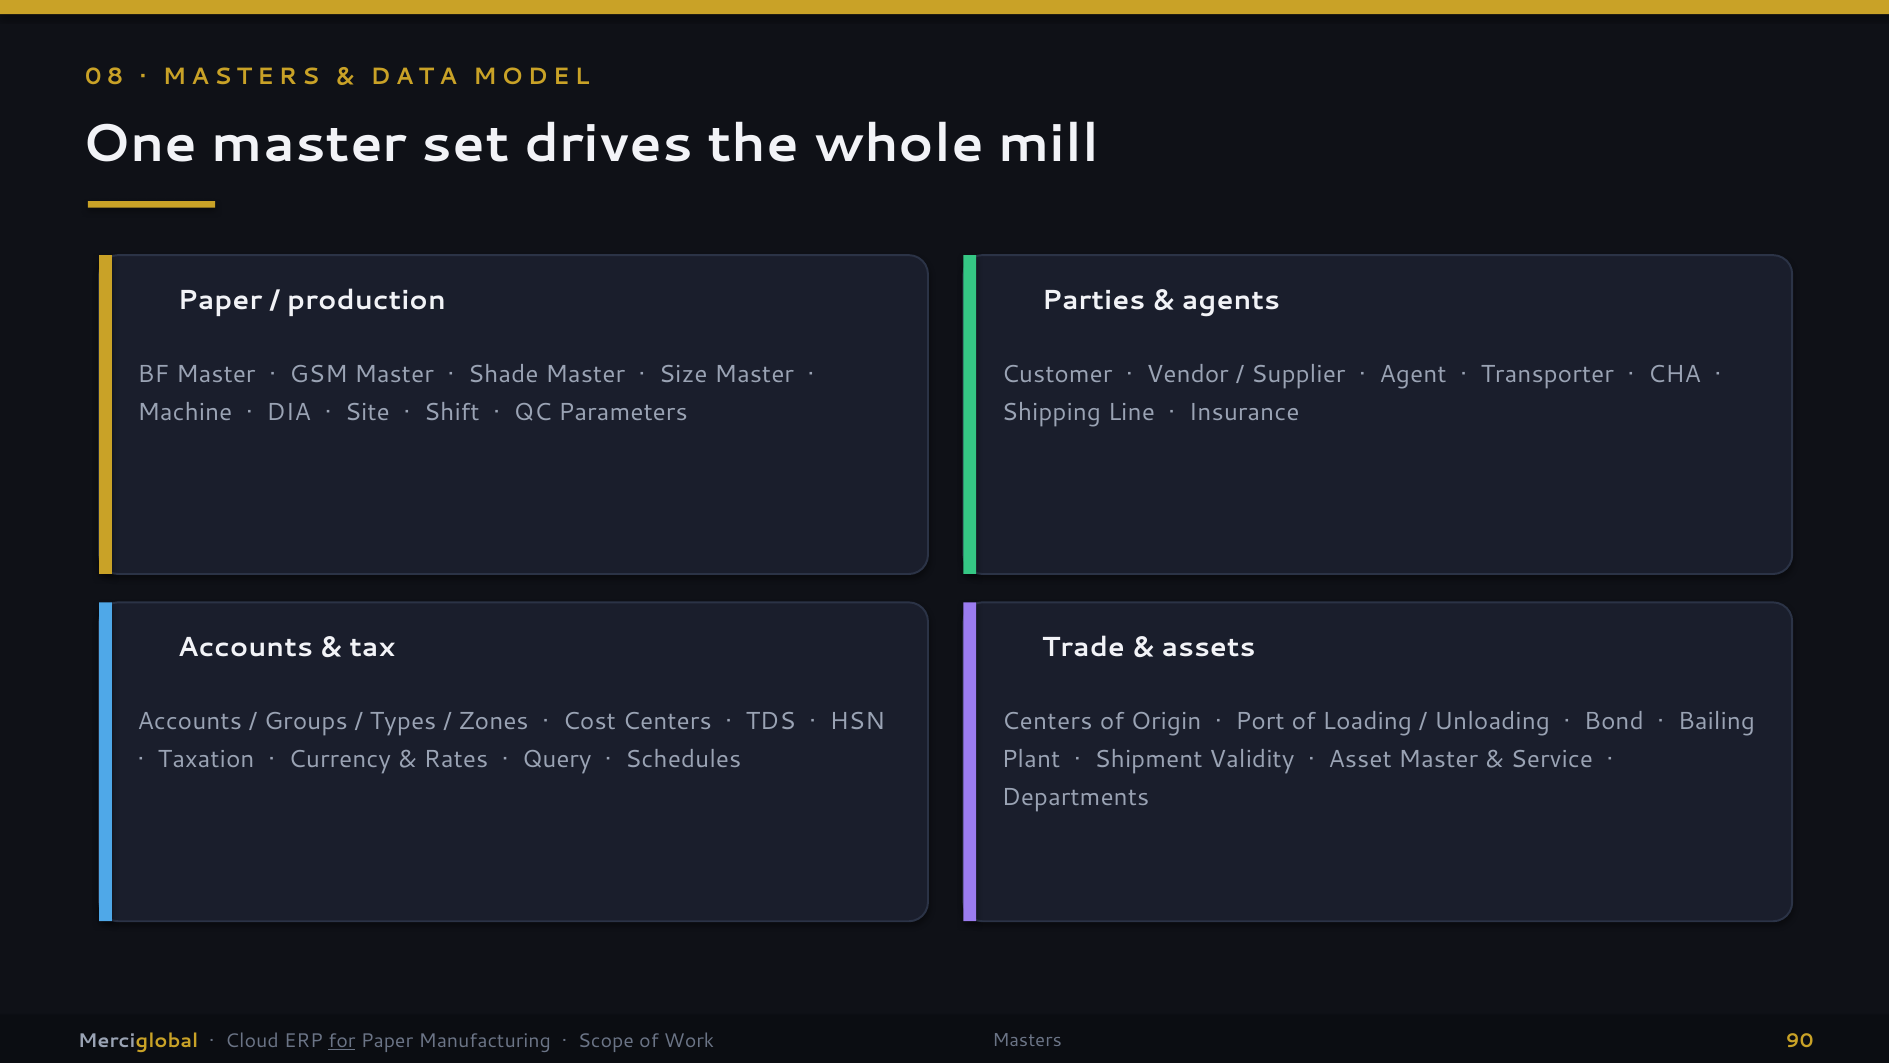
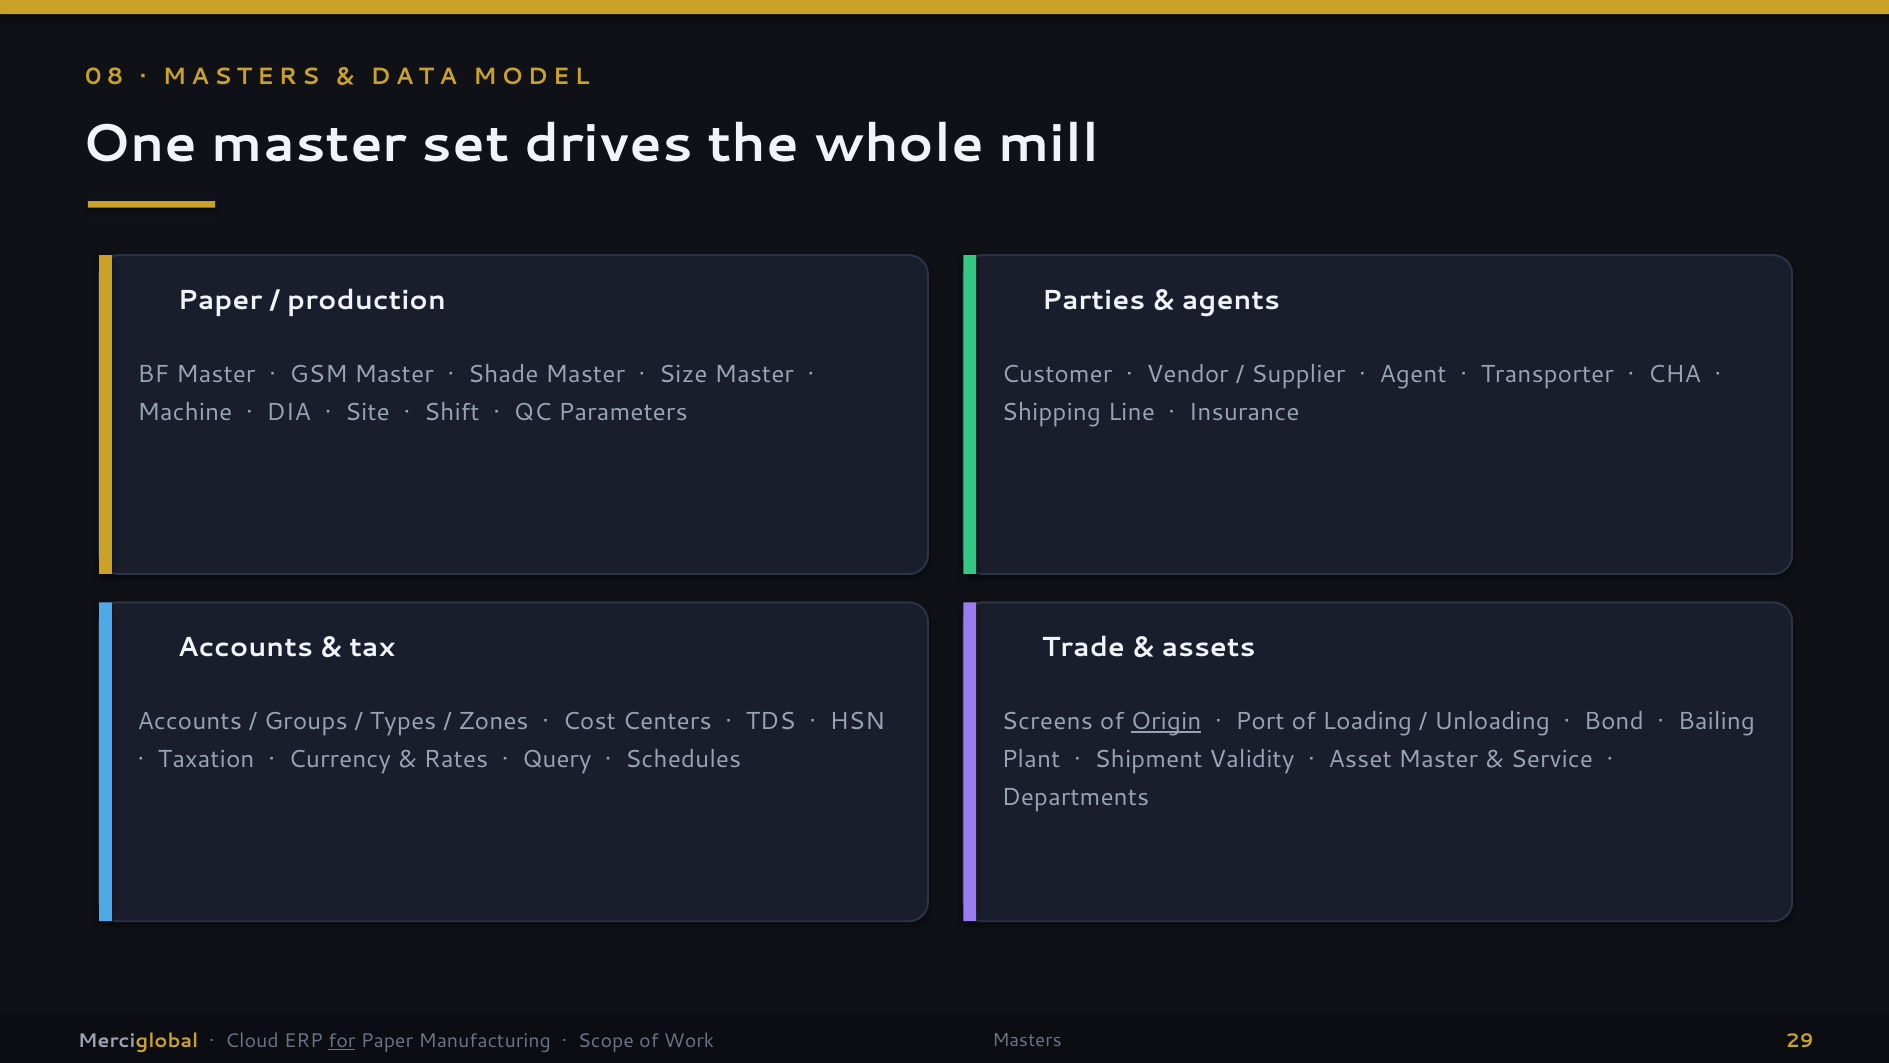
Centers: Centers -> Screens (1047, 721)
Origin underline: none -> present (1166, 721)
90: 90 -> 29 (1800, 1040)
